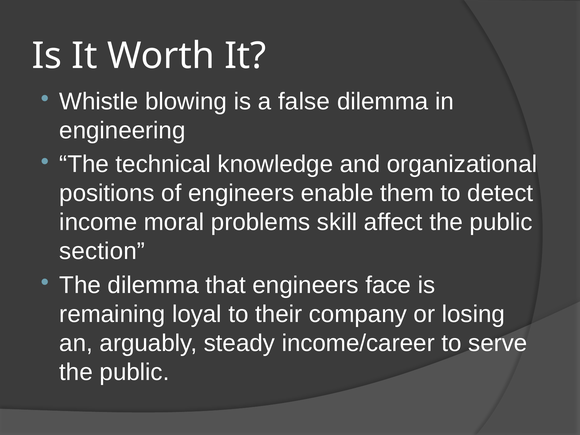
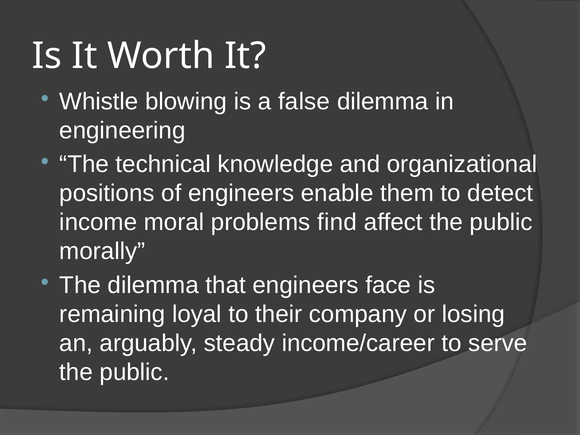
skill: skill -> find (337, 222)
section: section -> morally (102, 251)
